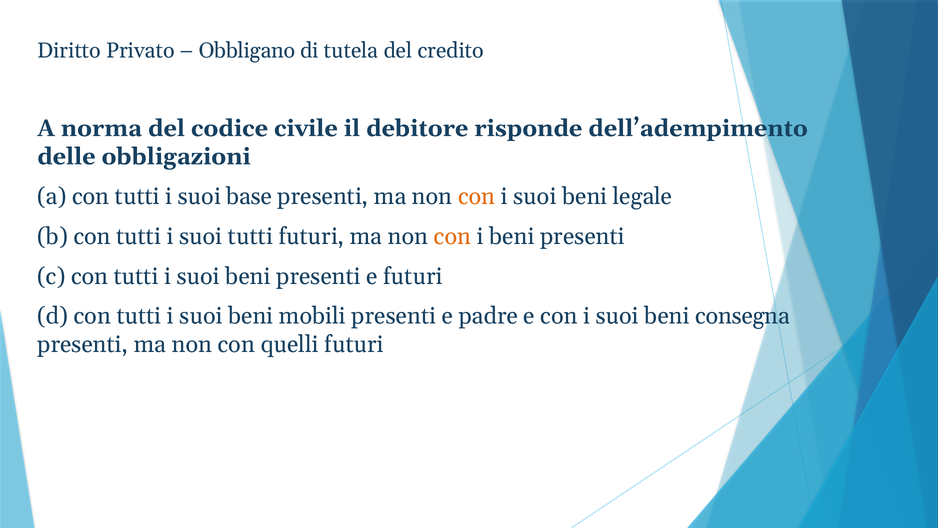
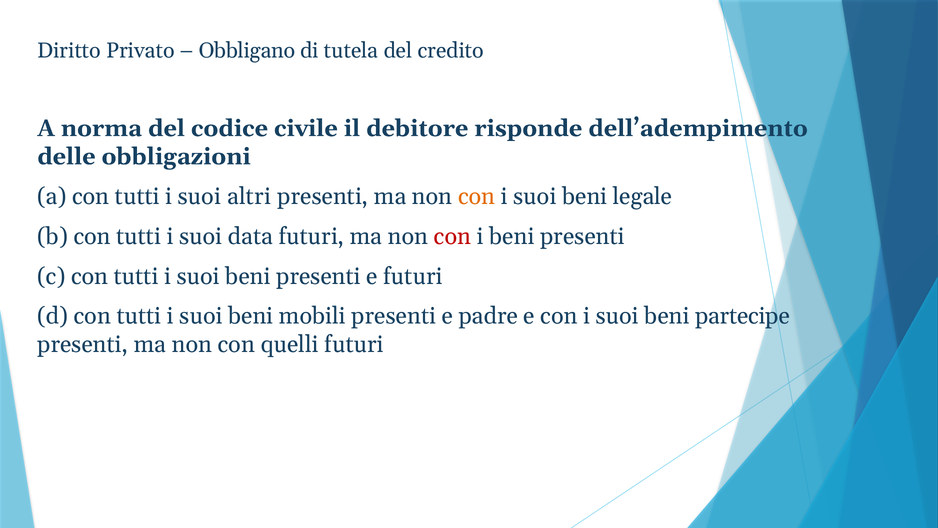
base: base -> altri (249, 196)
suoi tutti: tutti -> data (250, 236)
con colour: orange -> red (452, 236)
consegna: consegna -> partecipe (743, 316)
